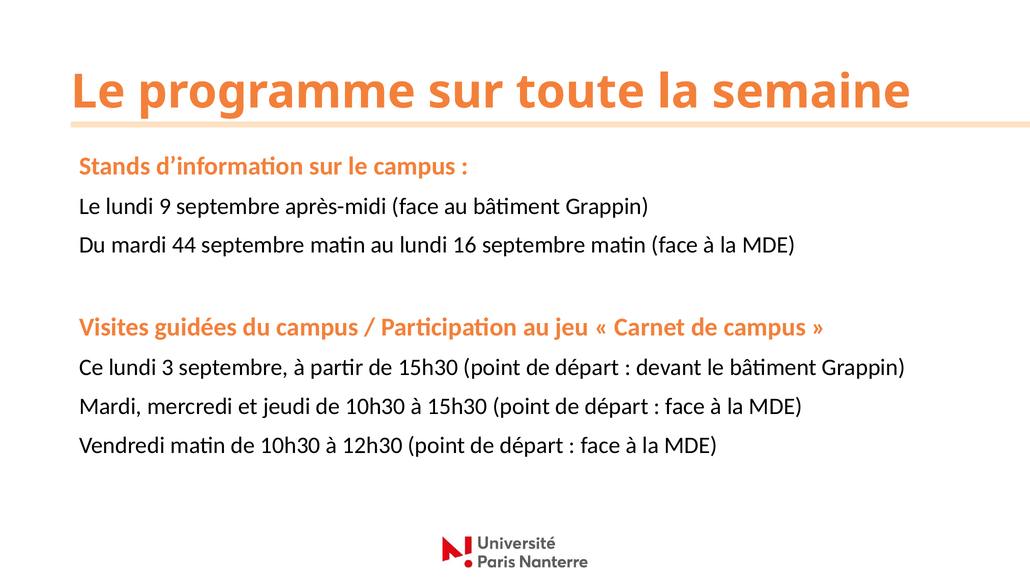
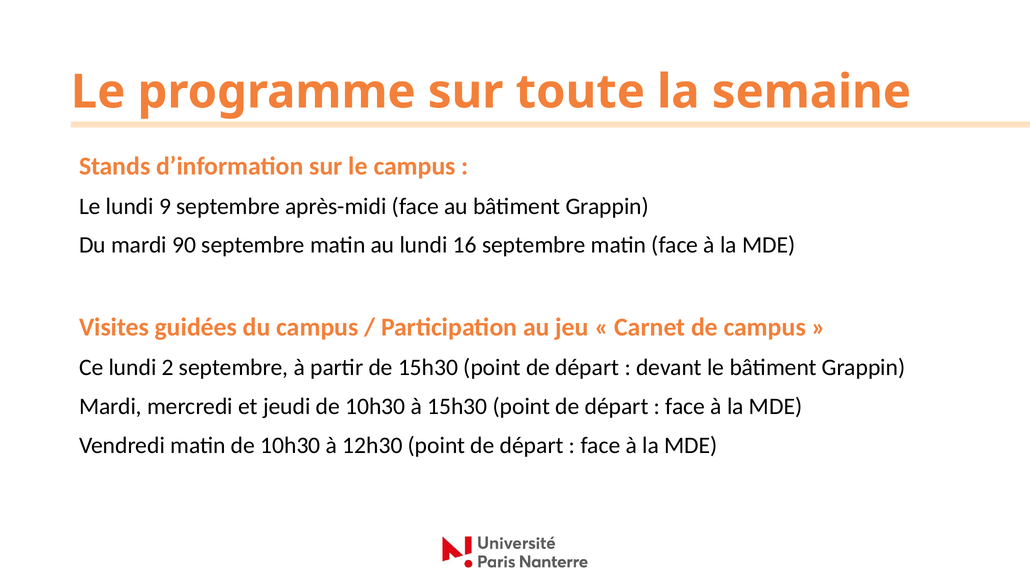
44: 44 -> 90 (184, 245)
3: 3 -> 2 (168, 368)
